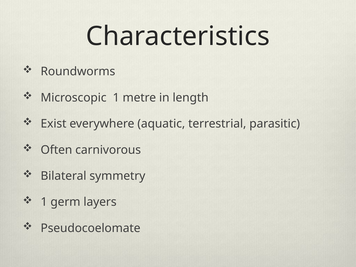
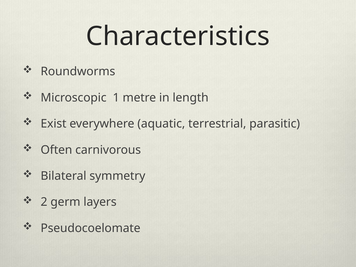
1: 1 -> 2 (44, 202)
